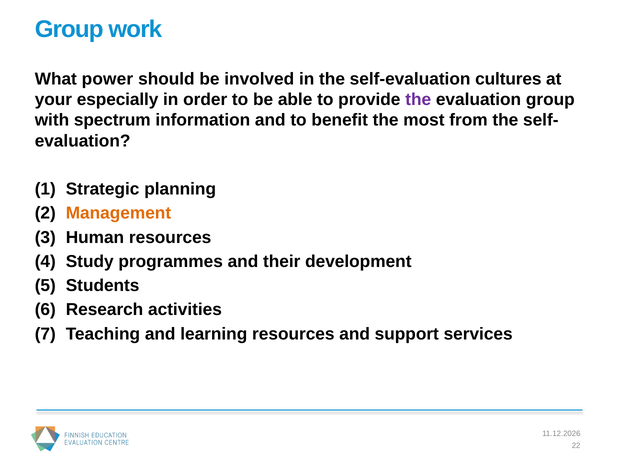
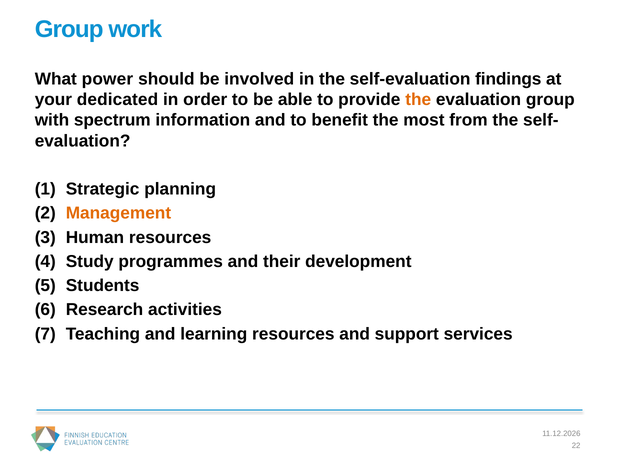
cultures: cultures -> findings (508, 79)
especially: especially -> dedicated (118, 100)
the colour: purple -> orange (418, 100)
